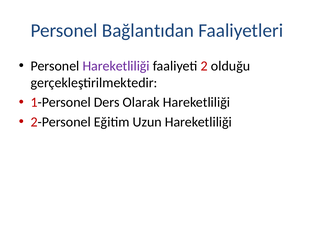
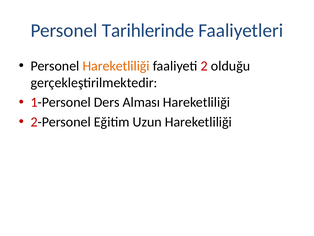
Bağlantıdan: Bağlantıdan -> Tarihlerinde (148, 30)
Hareketliliği colour: purple -> orange (116, 66)
Olarak: Olarak -> Alması (141, 102)
